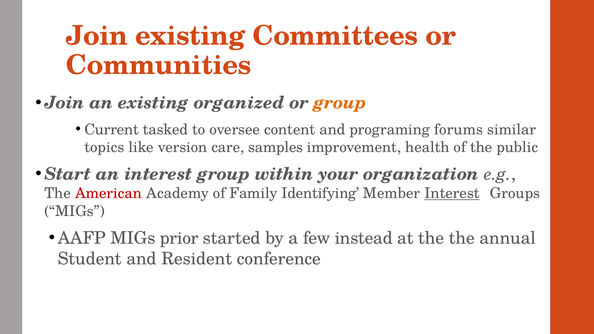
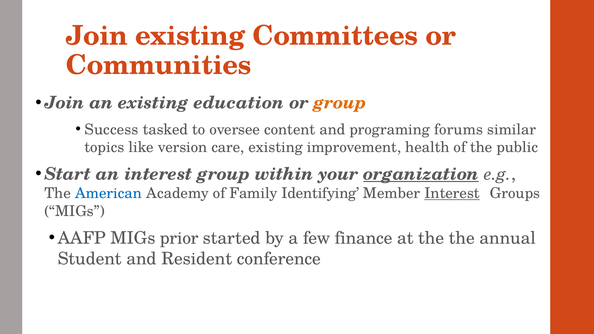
organized: organized -> education (239, 103)
Current: Current -> Success (111, 130)
care samples: samples -> existing (276, 147)
organization underline: none -> present (421, 174)
American colour: red -> blue (109, 193)
instead: instead -> finance (364, 238)
